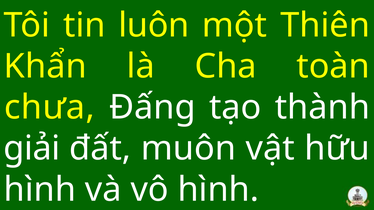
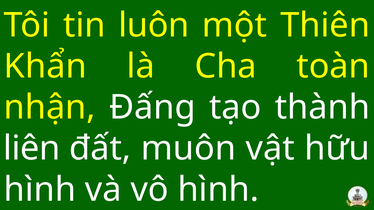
chưa: chưa -> nhận (50, 108)
giải: giải -> liên (32, 149)
